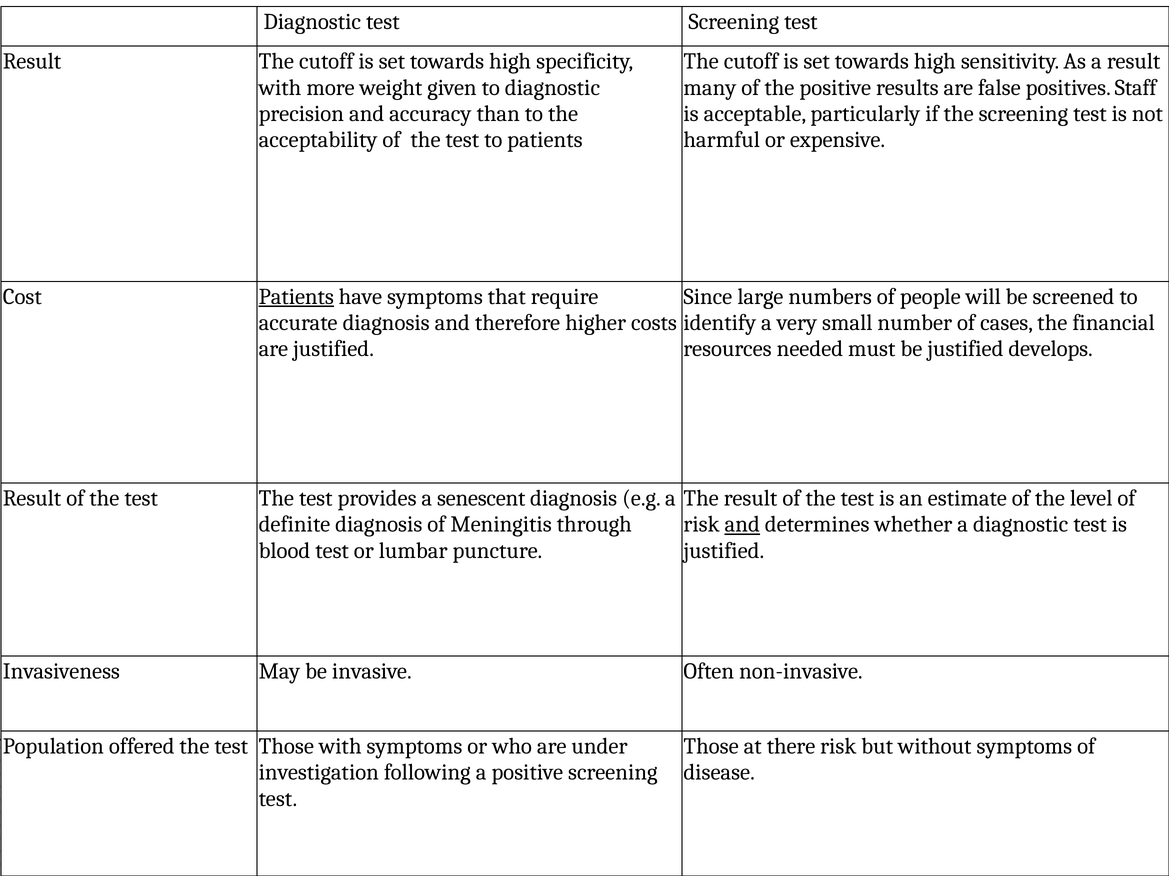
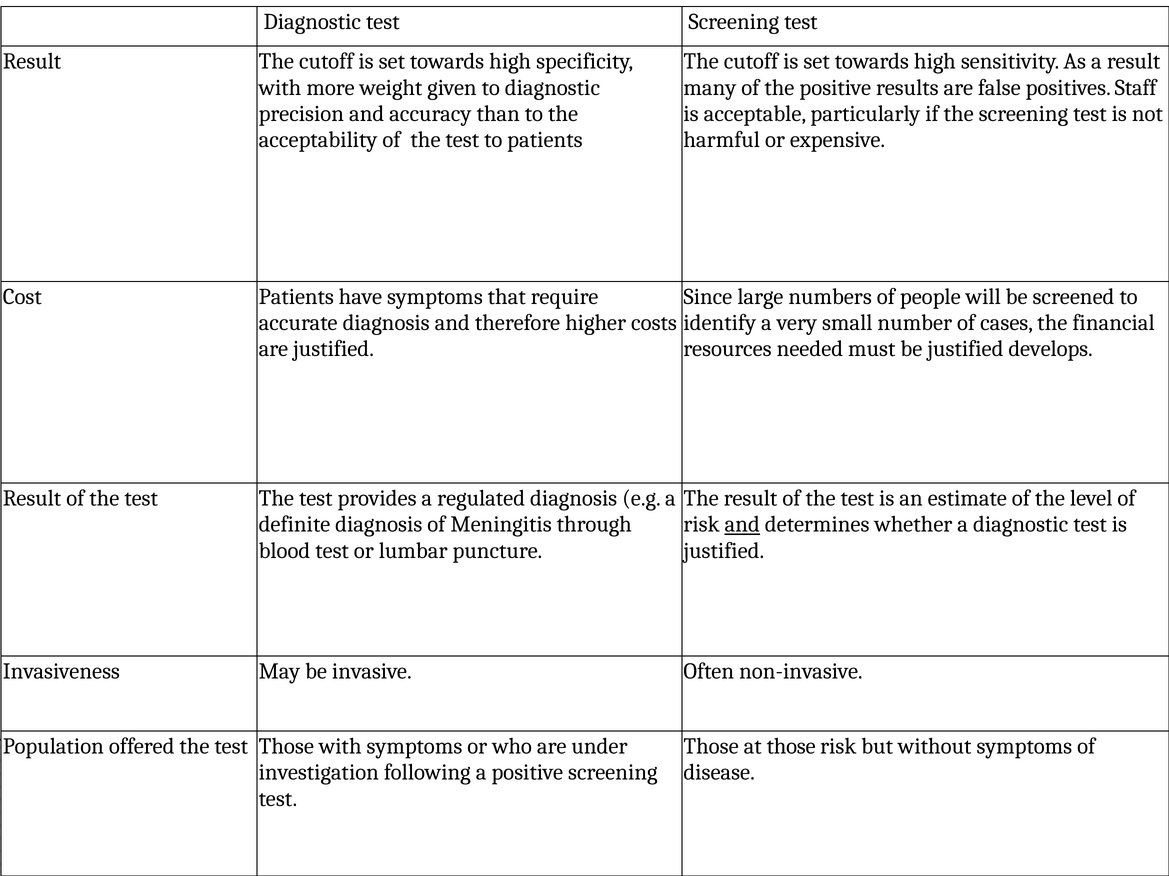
Patients underline: present -> none (296, 297)
senescent: senescent -> regulated (481, 499)
at there: there -> those (791, 747)
